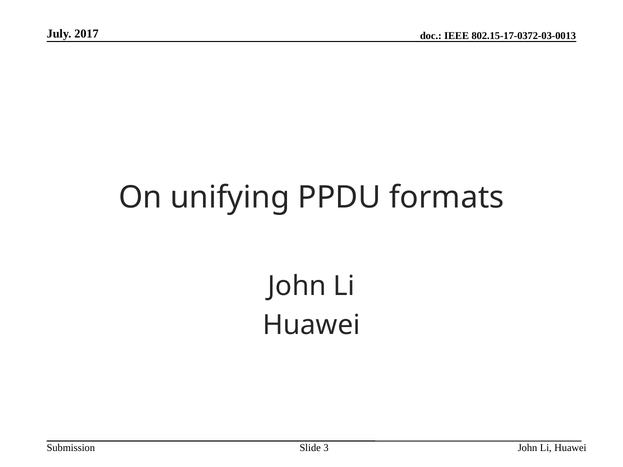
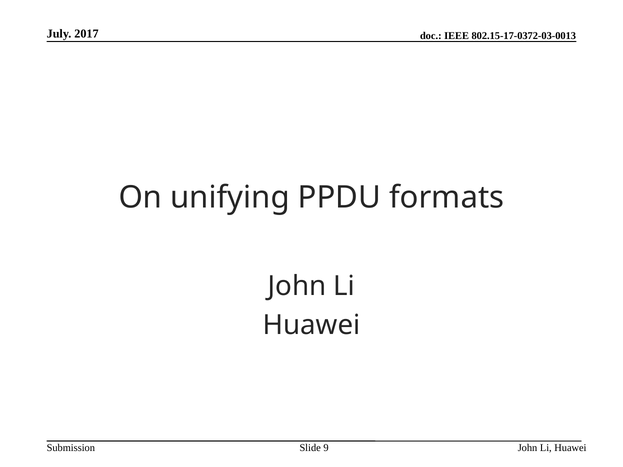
3: 3 -> 9 (326, 448)
